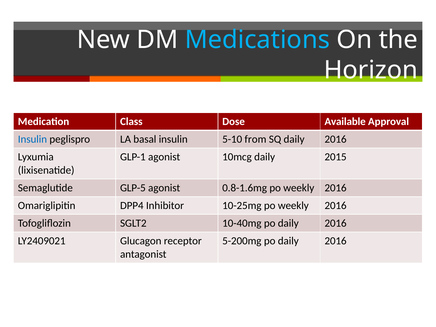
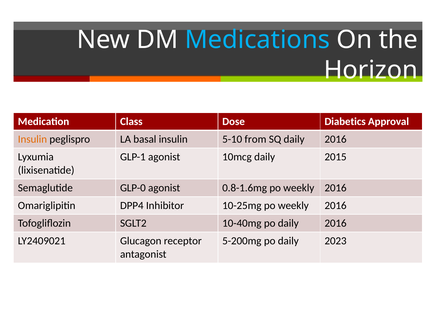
Available: Available -> Diabetics (345, 122)
Insulin colour: blue -> orange (32, 139)
GLP-5: GLP-5 -> GLP-0 (133, 188)
5-200mg po daily 2016: 2016 -> 2023 (336, 241)
